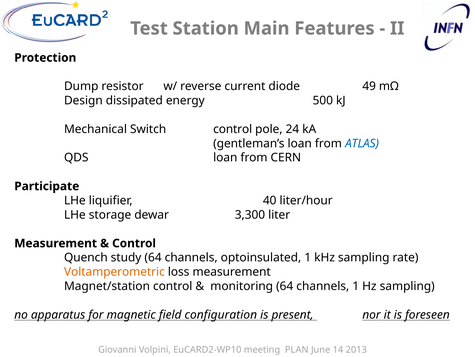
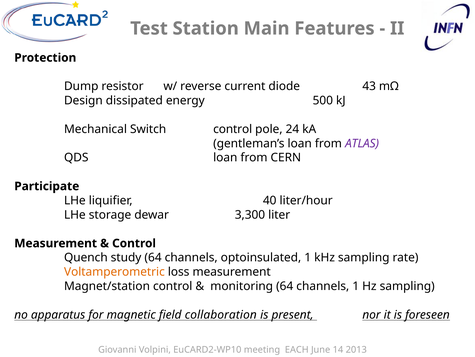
49: 49 -> 43 (369, 86)
ATLAS colour: blue -> purple (362, 143)
configuration: configuration -> collaboration (221, 314)
PLAN: PLAN -> EACH (297, 349)
